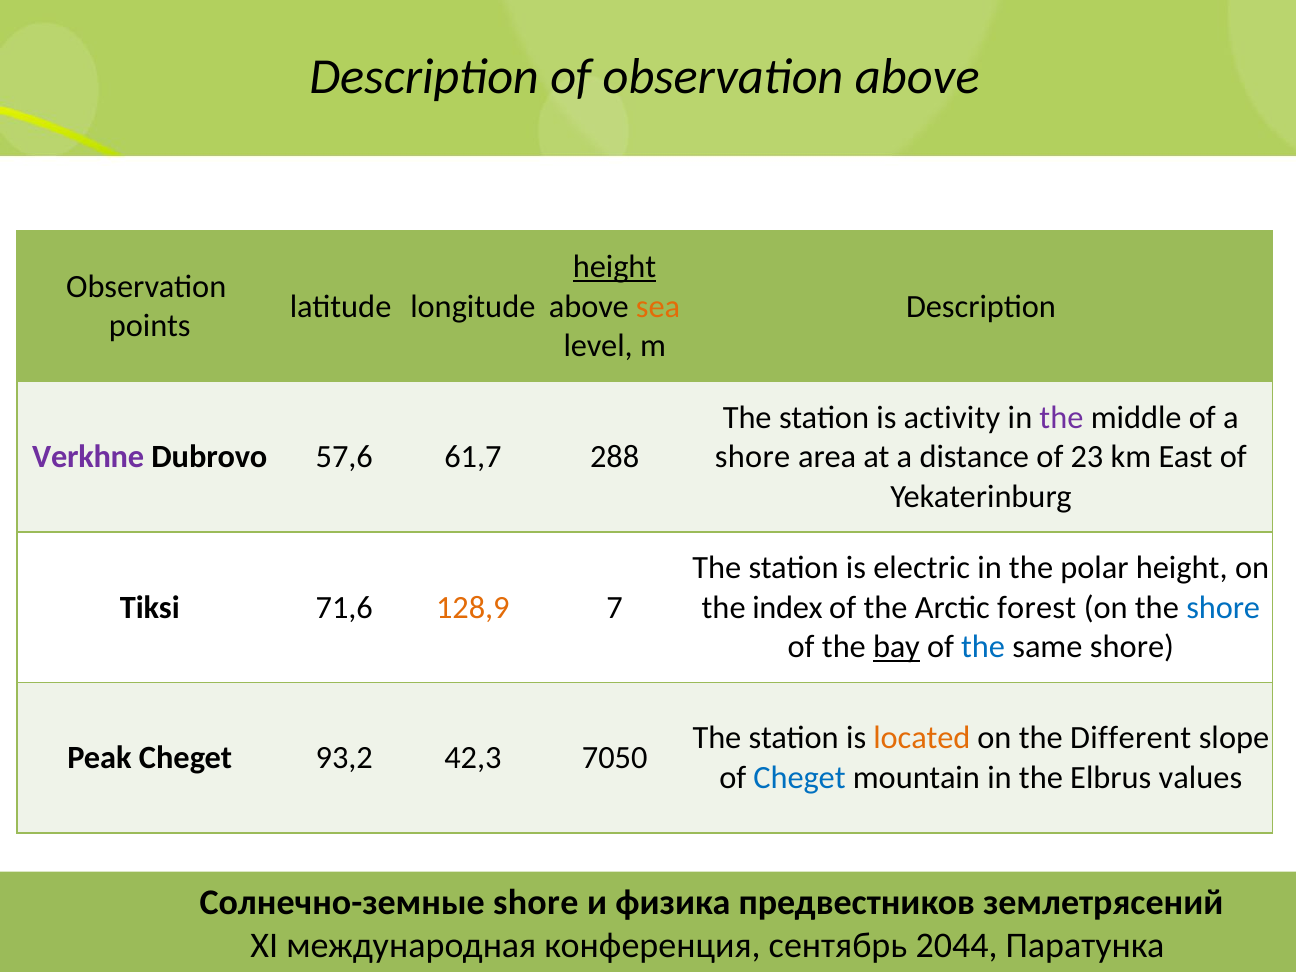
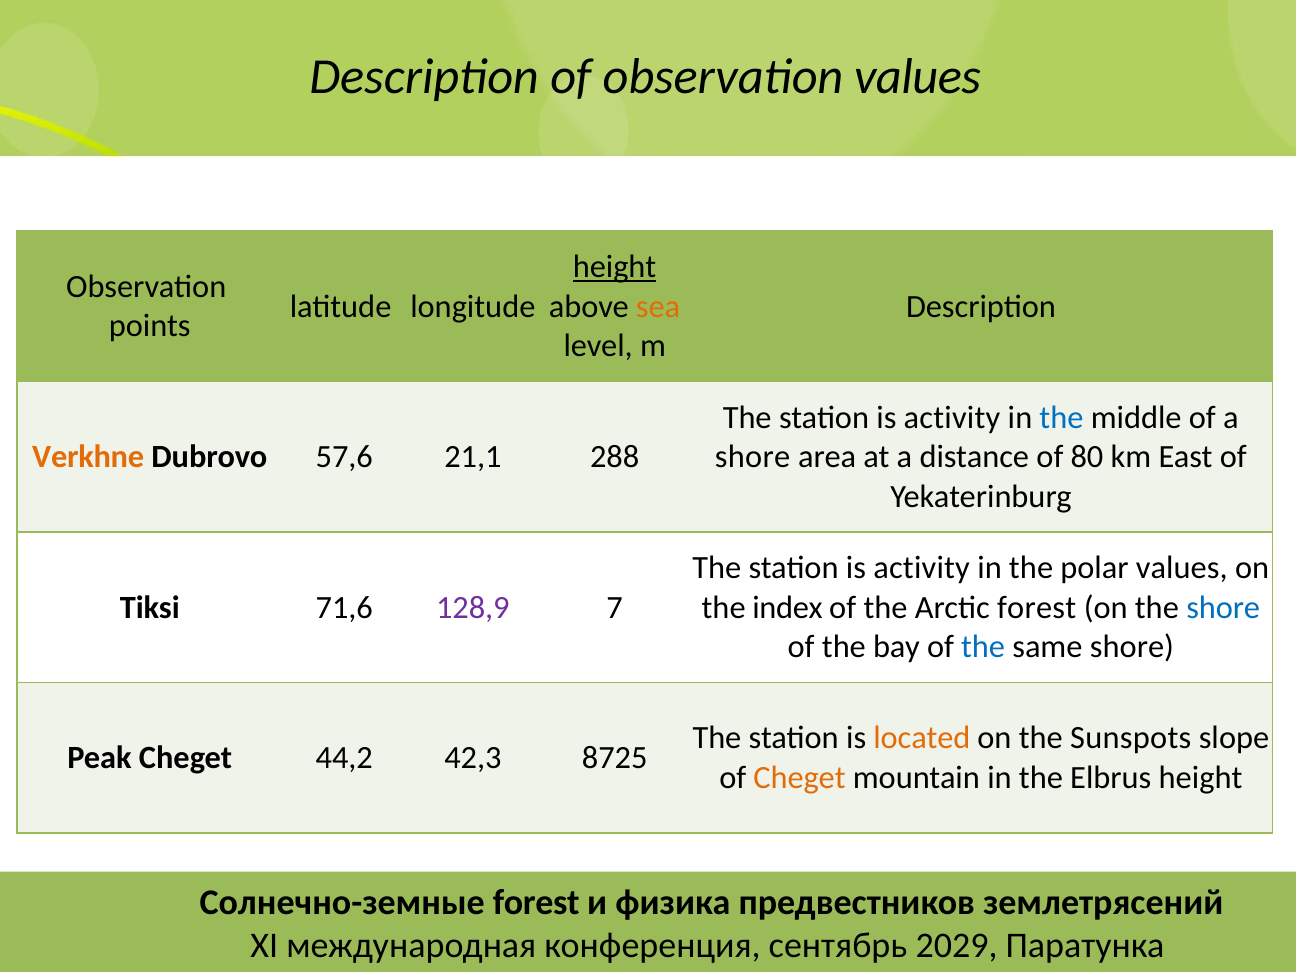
observation above: above -> values (918, 77)
the colour: purple -> blue (1061, 417)
Verkhne colour: purple -> orange (88, 457)
61,7: 61,7 -> 21,1 (473, 457)
23: 23 -> 80 (1087, 457)
electric: electric -> activity (922, 568)
polar height: height -> values (1182, 568)
128,9 colour: orange -> purple (473, 608)
bay underline: present -> none (896, 647)
Different: Different -> Sunspots (1131, 738)
93,2: 93,2 -> 44,2 (344, 758)
7050: 7050 -> 8725 (615, 758)
Cheget colour: blue -> orange (800, 778)
Elbrus values: values -> height (1201, 778)
Солнечно-земные shore: shore -> forest (536, 902)
2044: 2044 -> 2029 (956, 945)
